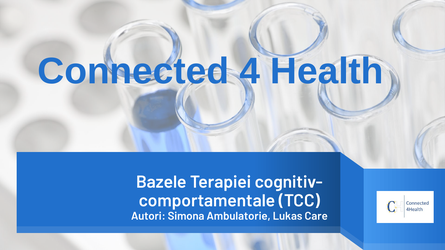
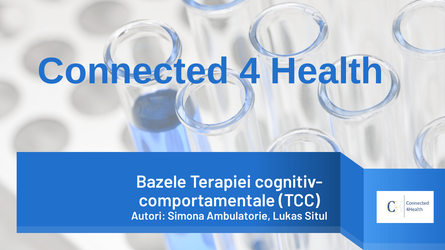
Care: Care -> Situl (316, 217)
